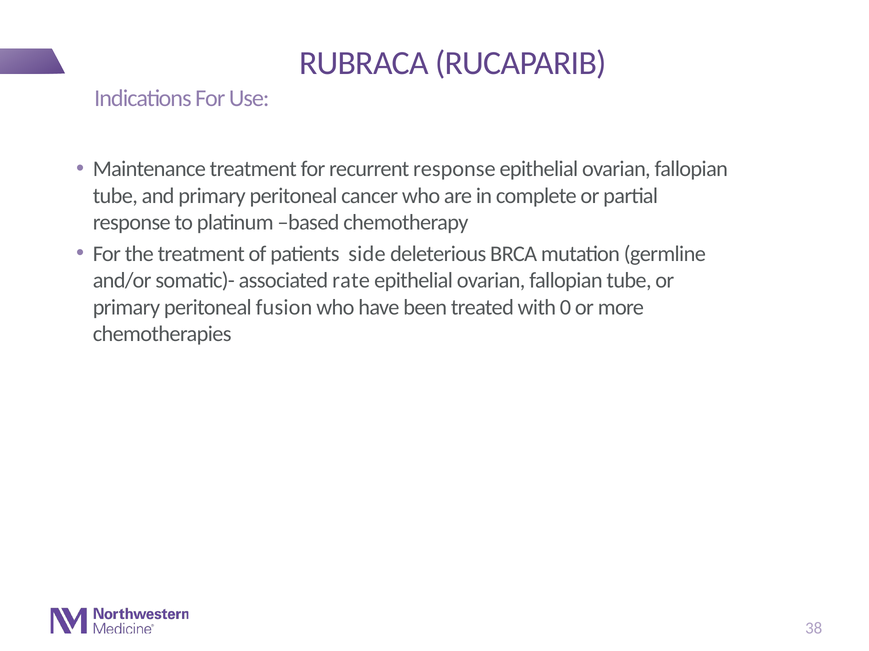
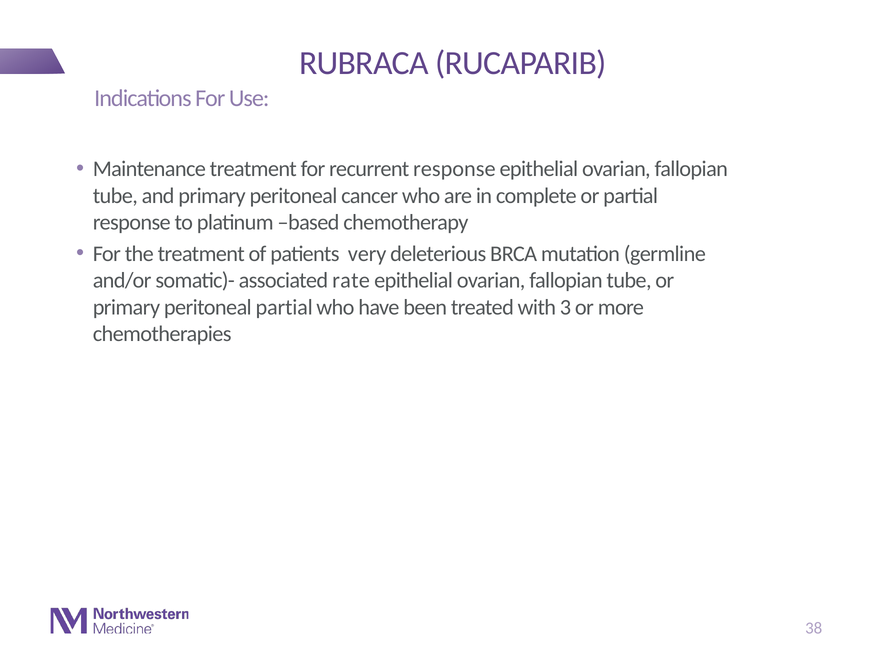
side: side -> very (367, 254)
peritoneal fusion: fusion -> partial (284, 308)
0: 0 -> 3 (566, 308)
